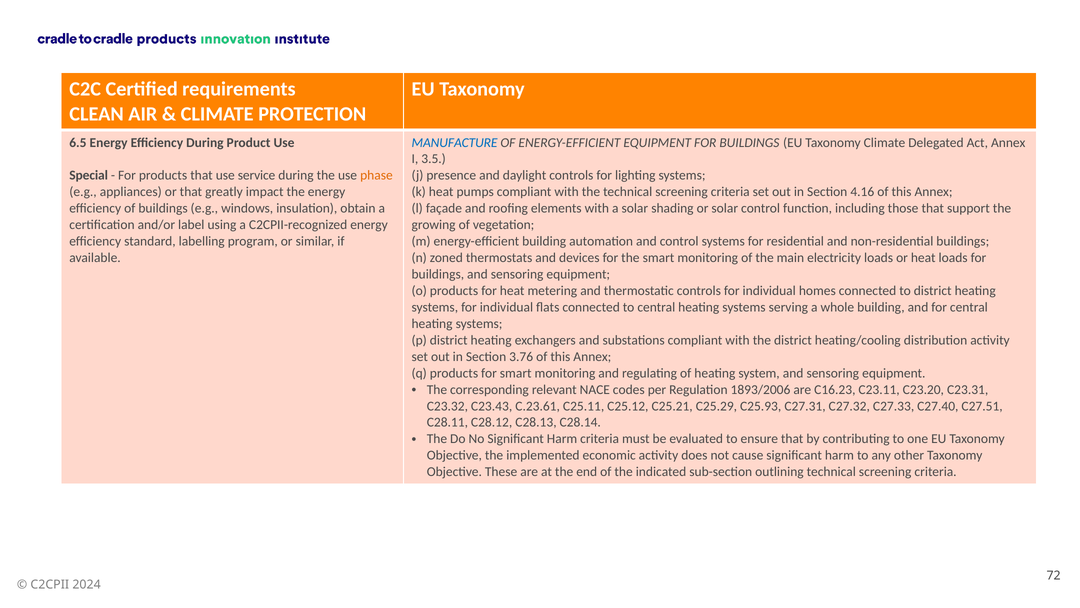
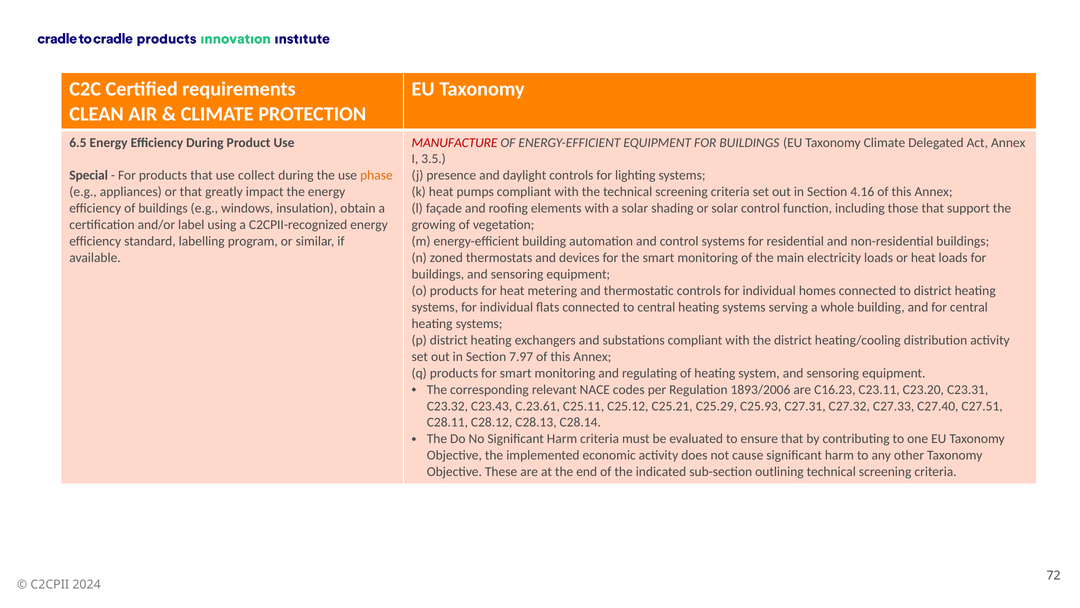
MANUFACTURE colour: blue -> red (455, 142)
service: service -> collect (256, 175)
3.76: 3.76 -> 7.97 (521, 356)
